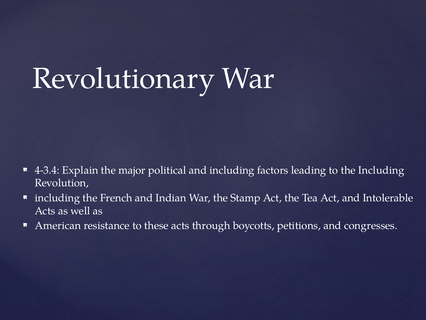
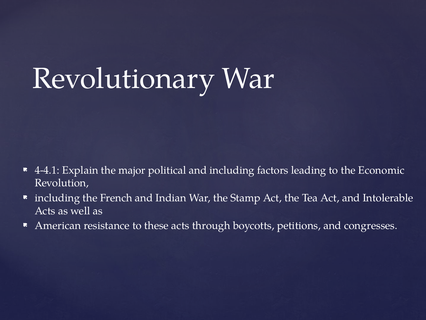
4-3.4: 4-3.4 -> 4-4.1 (47, 170)
the Including: Including -> Economic (381, 170)
